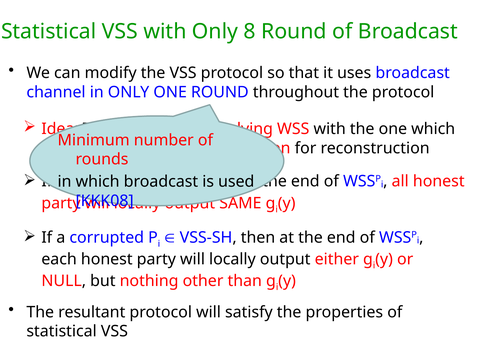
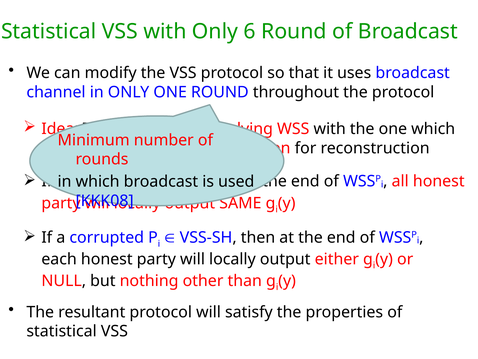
8: 8 -> 6 (250, 31)
